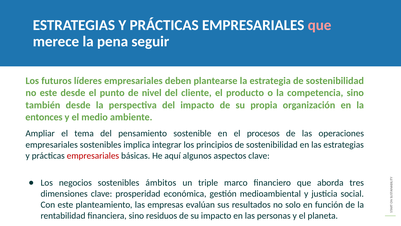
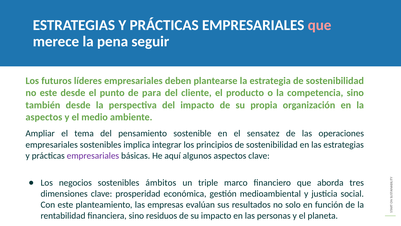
nivel: nivel -> para (152, 93)
entonces: entonces -> aspectos (44, 117)
procesos: procesos -> sensatez (263, 133)
empresariales colour: red -> purple (93, 155)
